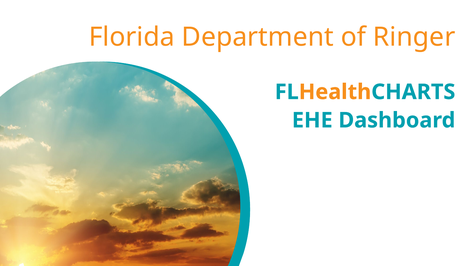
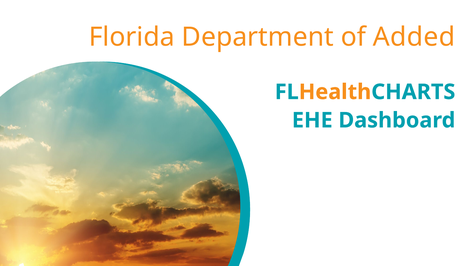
Ringer: Ringer -> Added (414, 37)
